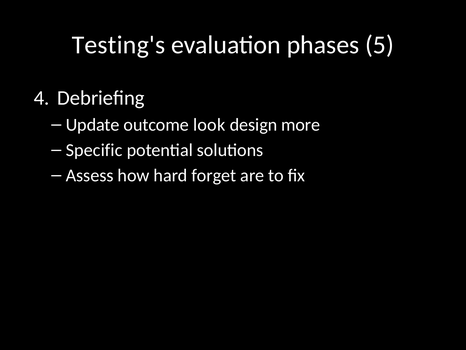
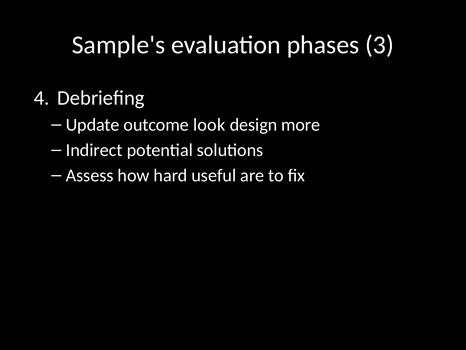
Testing's: Testing's -> Sample's (119, 45)
5: 5 -> 3 (380, 45)
Specific: Specific -> Indirect (94, 150)
forget: forget -> useful (214, 175)
